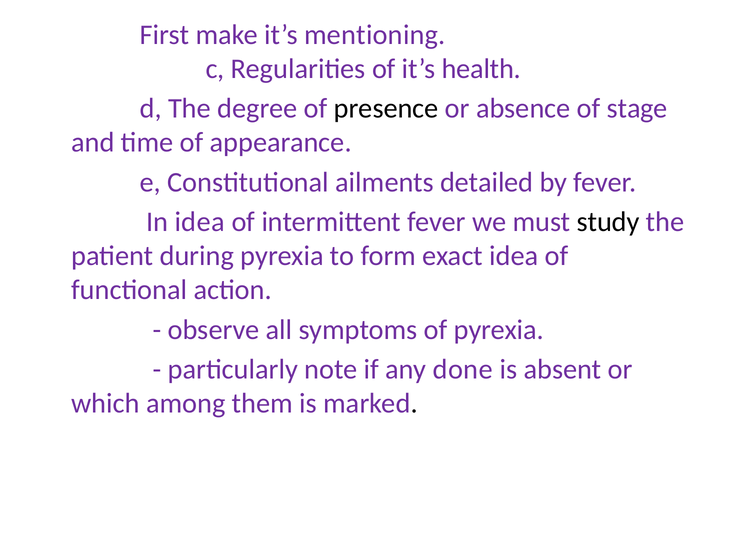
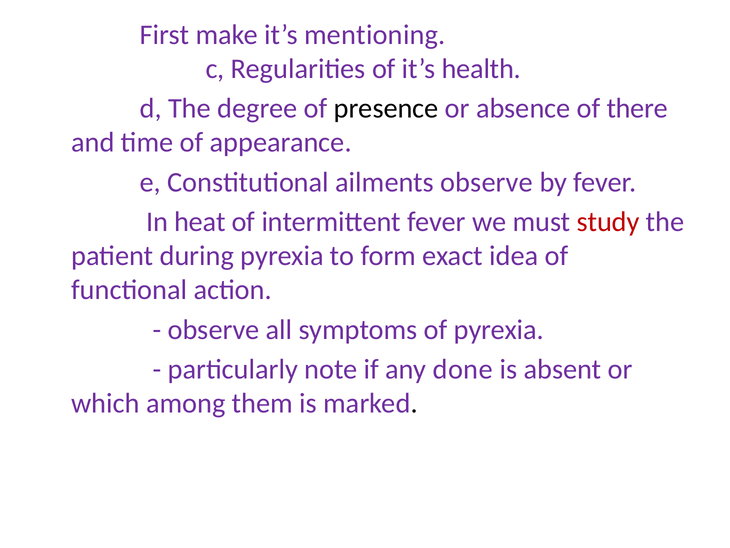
stage: stage -> there (637, 108)
ailments detailed: detailed -> observe (487, 182)
In idea: idea -> heat (200, 222)
study colour: black -> red (608, 222)
